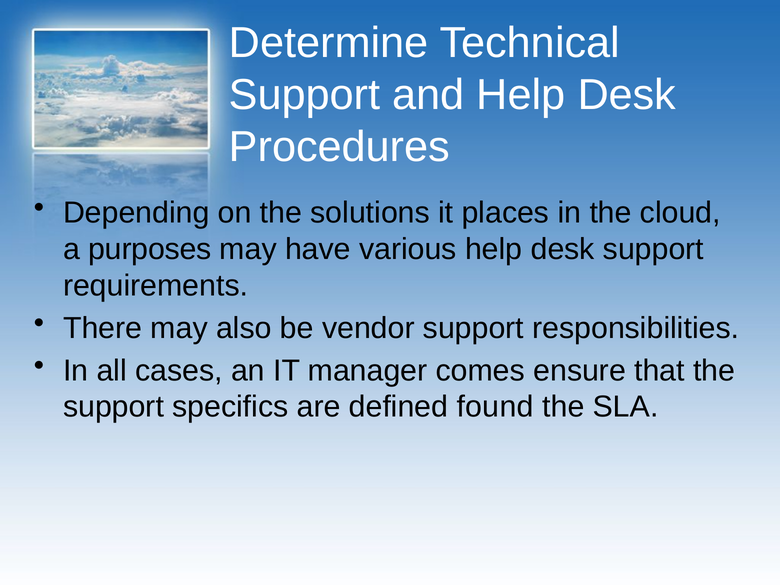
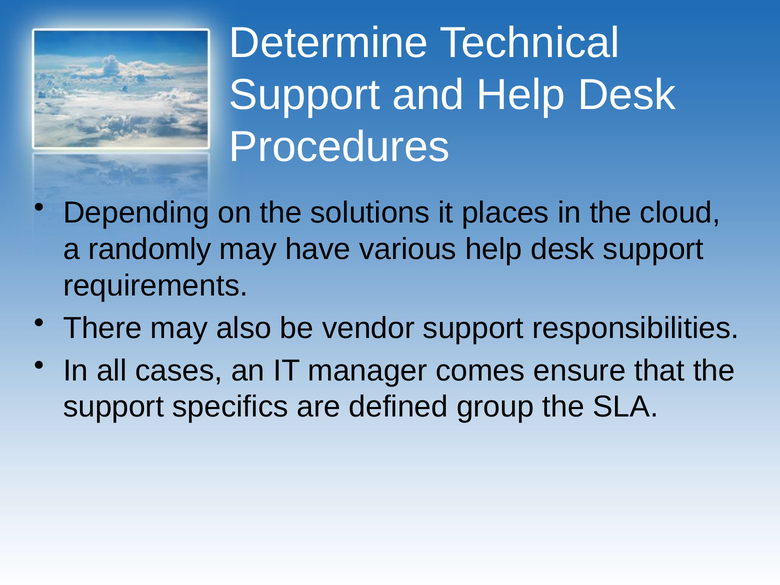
purposes: purposes -> randomly (150, 249)
found: found -> group (495, 407)
